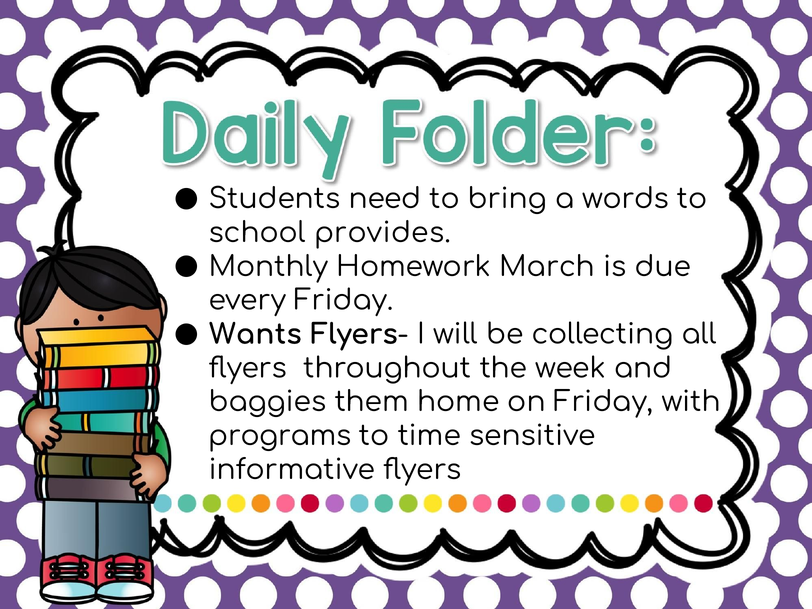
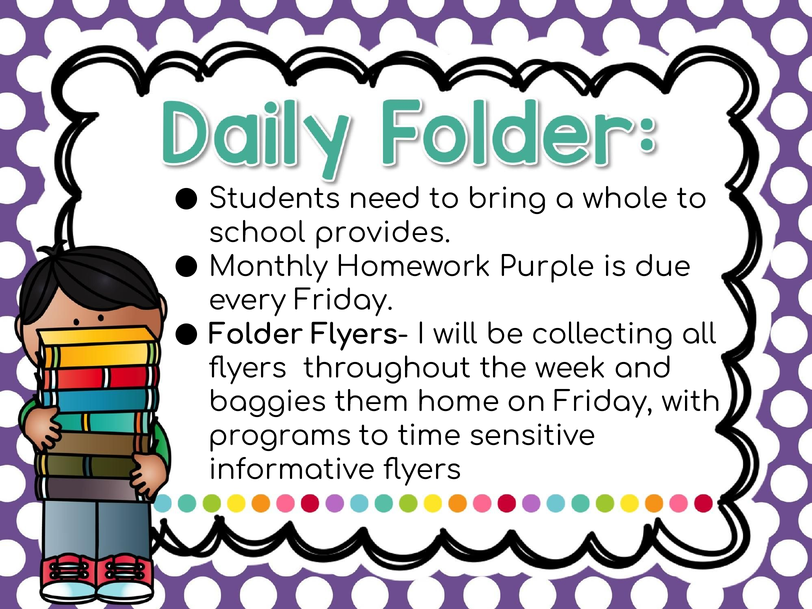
words: words -> whole (625, 199)
March: March -> Purple (547, 267)
Wants: Wants -> Folder (256, 334)
